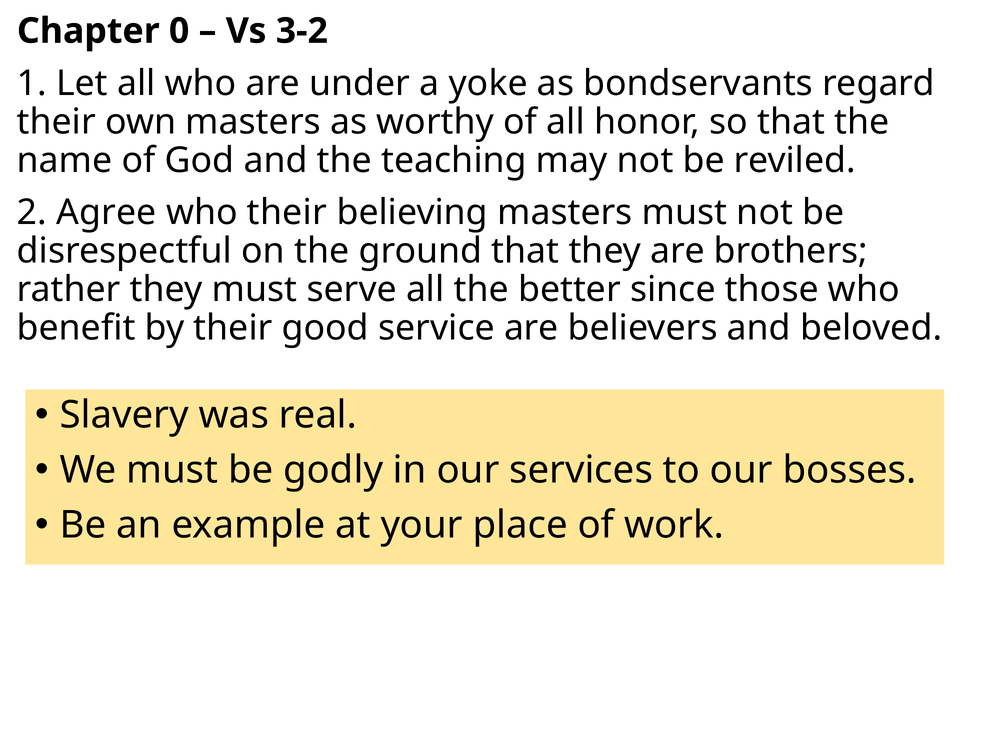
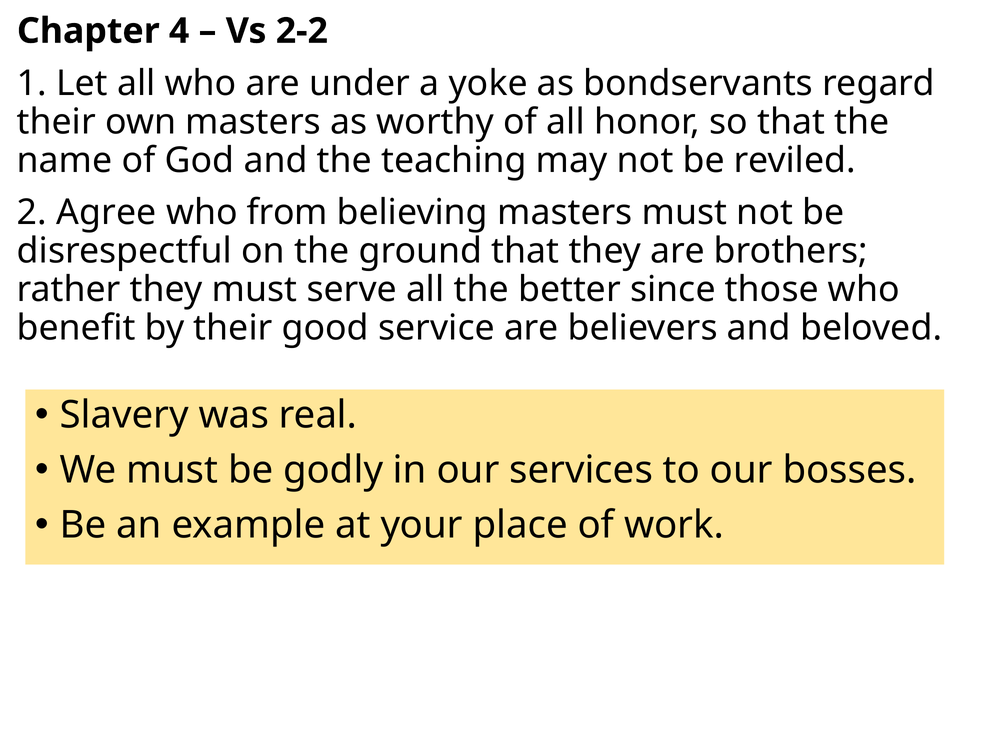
0: 0 -> 4 (179, 31)
3-2: 3-2 -> 2-2 (302, 31)
who their: their -> from (287, 213)
